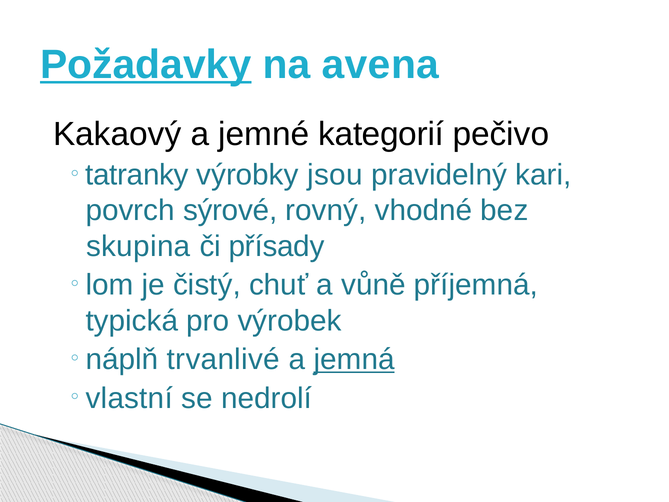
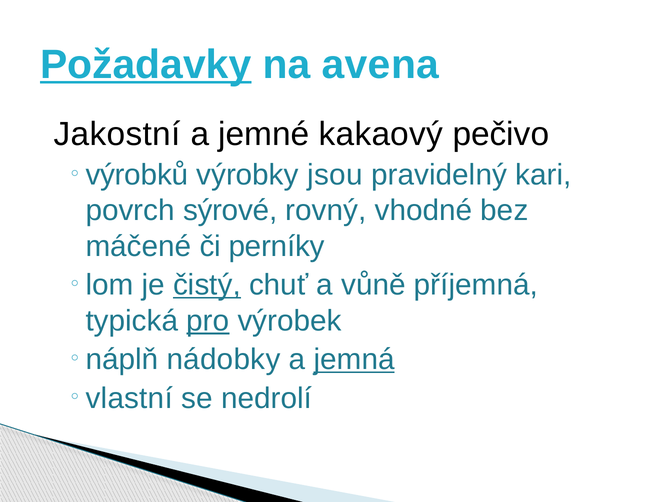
Kakaový: Kakaový -> Jakostní (117, 134)
kategorií: kategorií -> kakaový (381, 134)
tatranky: tatranky -> výrobků (137, 175)
skupina: skupina -> máčené (138, 246)
přísady: přísady -> perníky (277, 246)
čistý underline: none -> present (207, 285)
pro underline: none -> present (208, 321)
trvanlivé: trvanlivé -> nádobky (223, 359)
